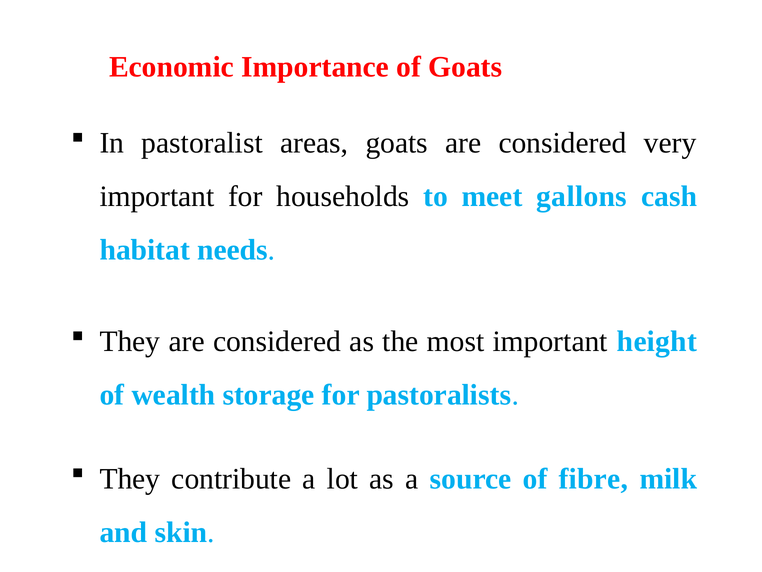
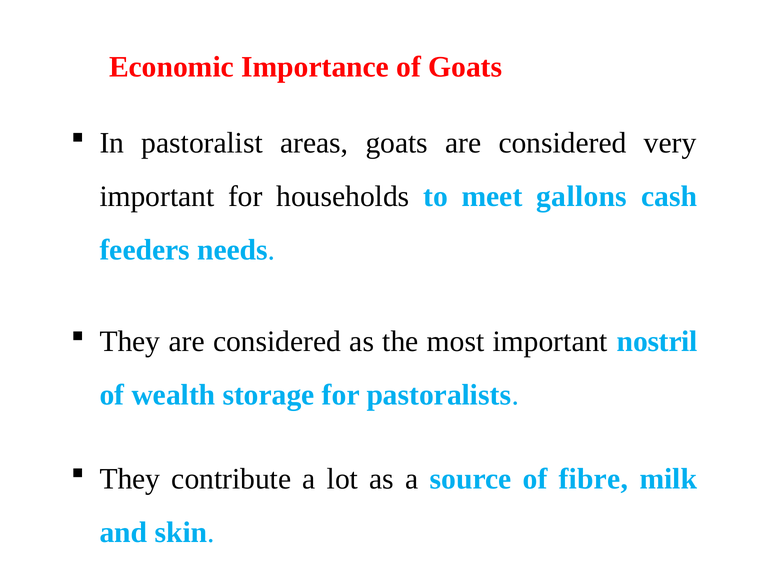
habitat: habitat -> feeders (145, 250)
height: height -> nostril (657, 341)
